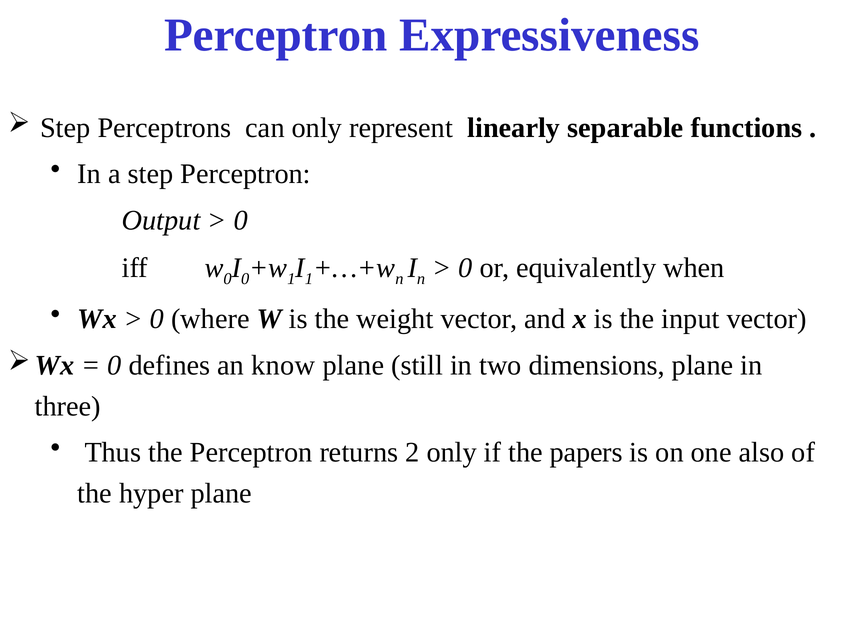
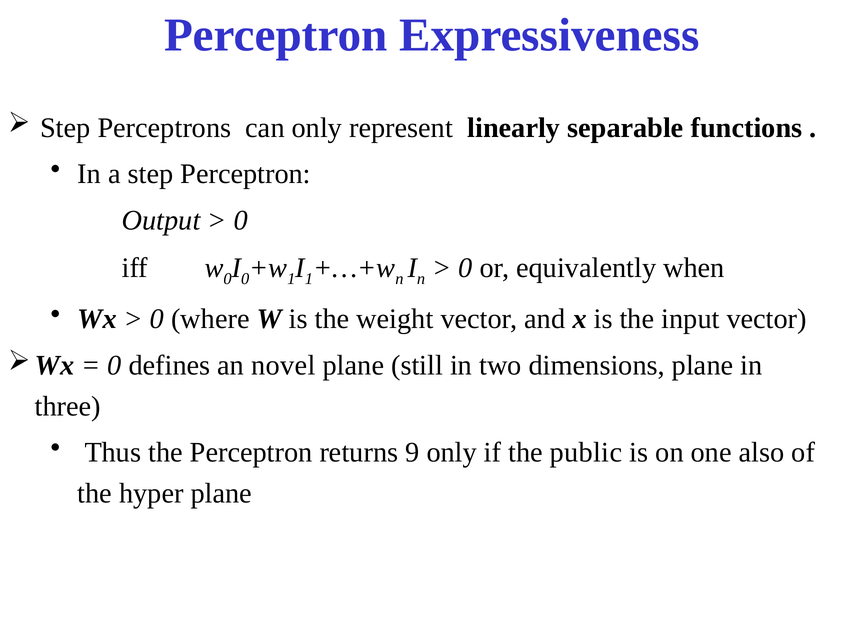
know: know -> novel (283, 366)
2: 2 -> 9 (412, 453)
papers: papers -> public (586, 453)
